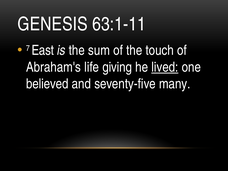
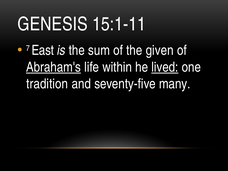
63:1-11: 63:1-11 -> 15:1-11 (119, 24)
touch: touch -> given (160, 50)
Abraham's underline: none -> present (53, 67)
giving: giving -> within (117, 67)
believed: believed -> tradition (47, 84)
